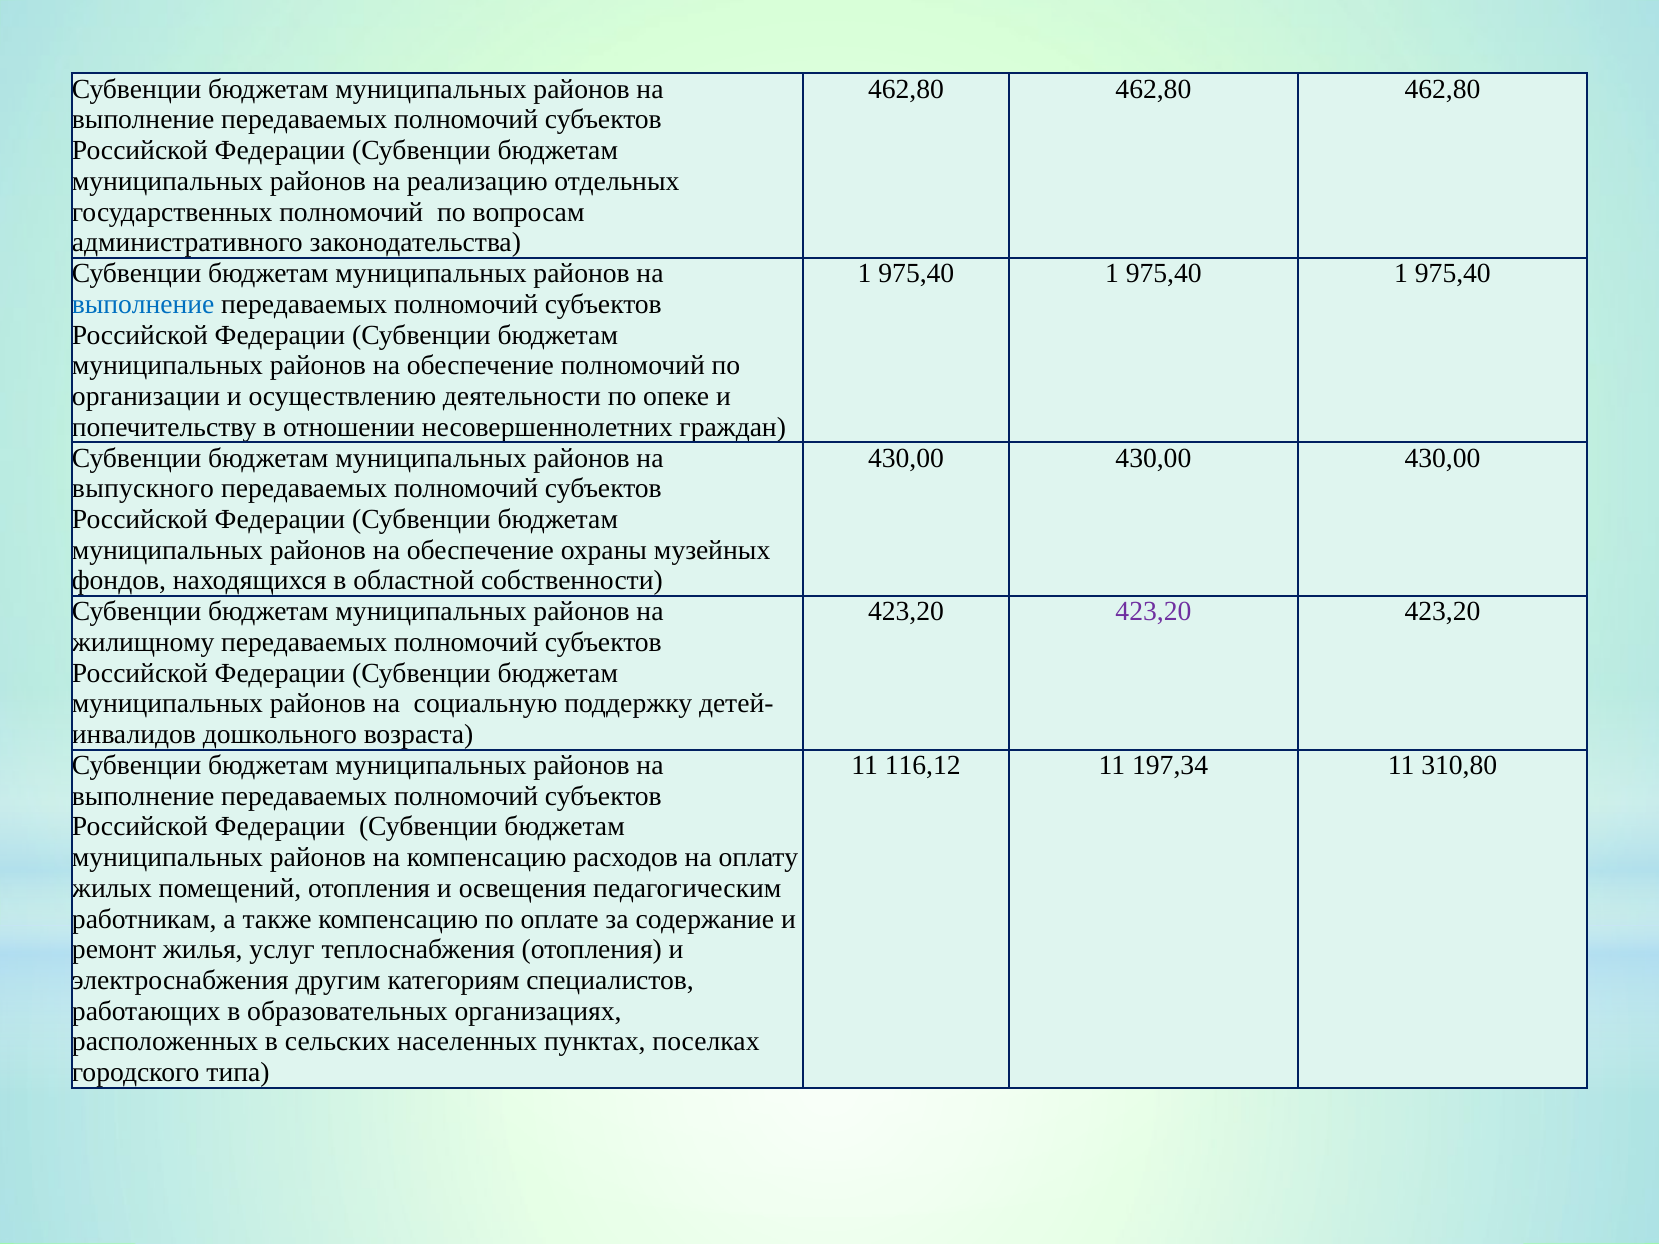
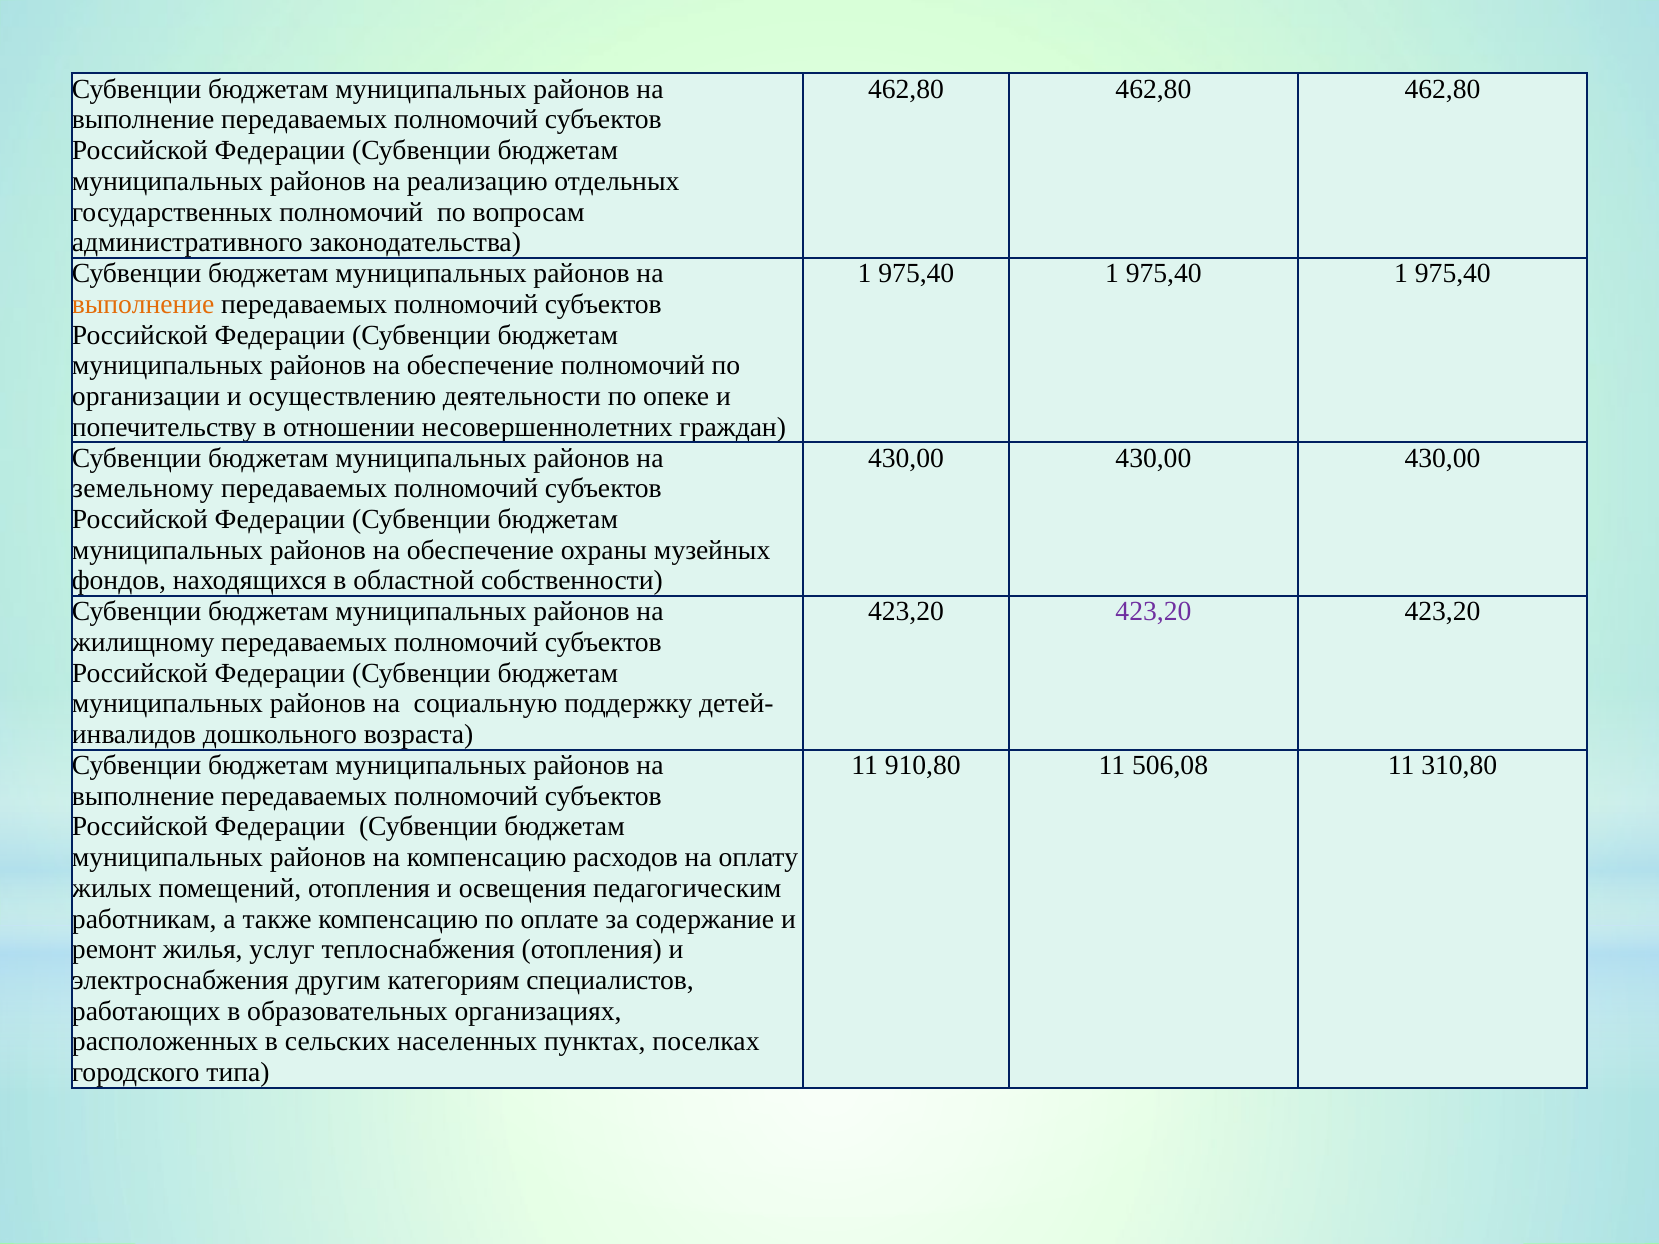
выполнение colour: blue -> orange (143, 304)
выпускного: выпускного -> земельному (143, 489)
116,12: 116,12 -> 910,80 (923, 766)
197,34: 197,34 -> 506,08 (1170, 766)
